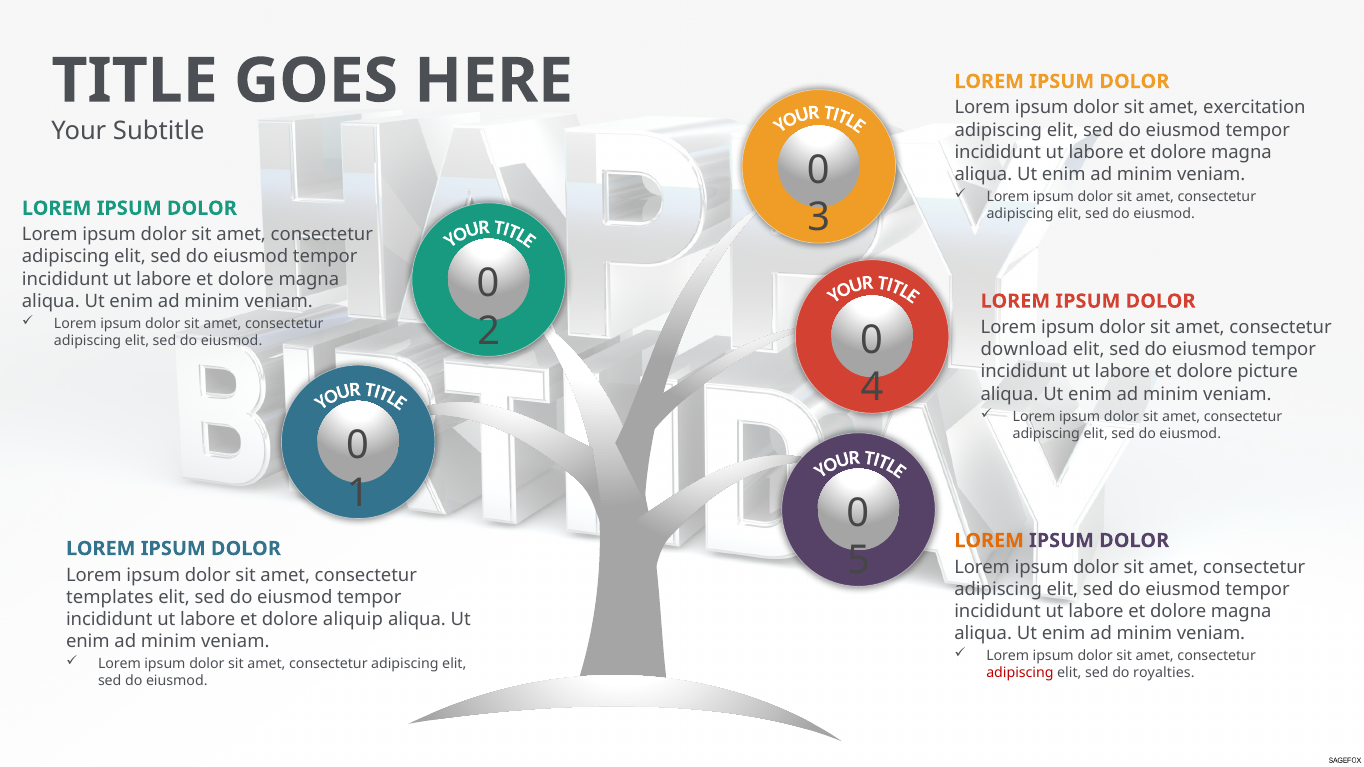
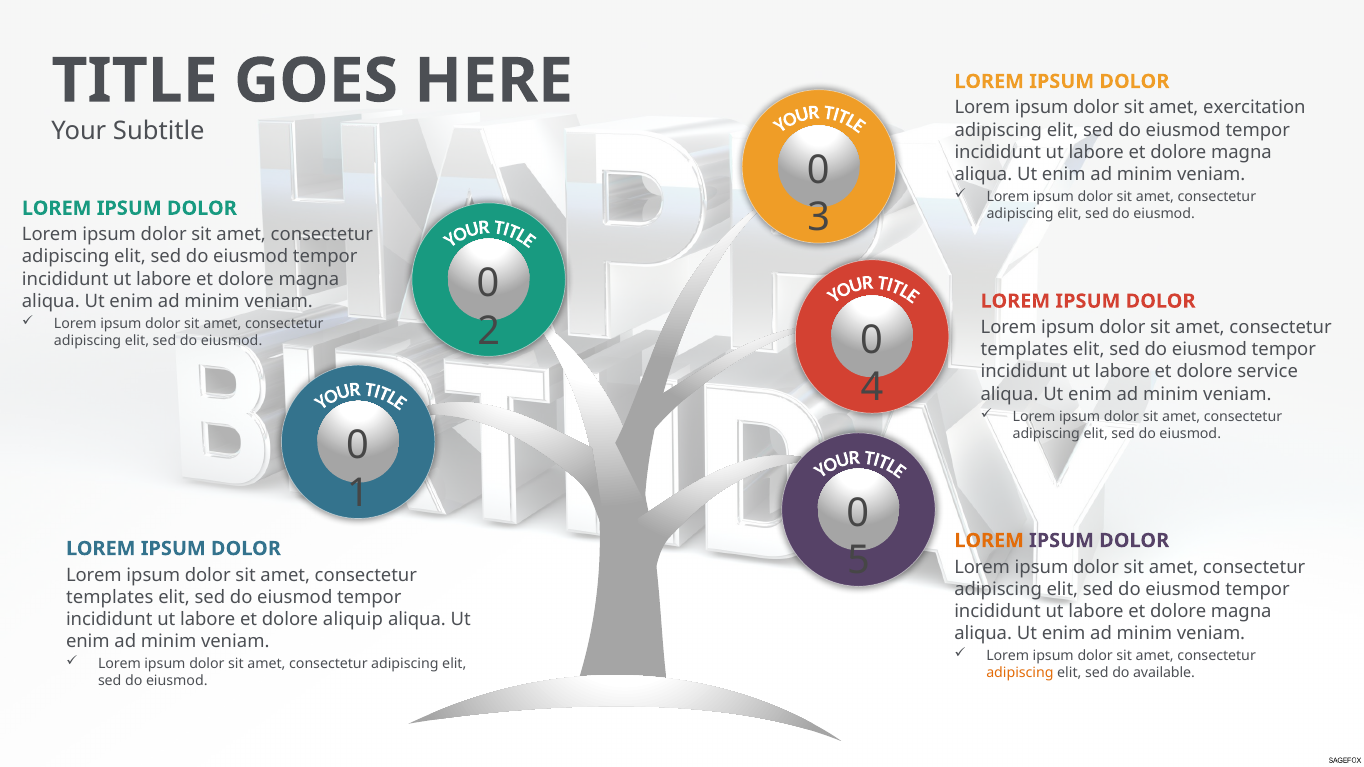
download: download -> templates (1024, 350)
picture: picture -> service (1268, 372)
adipiscing colour: red -> orange (1020, 674)
royalties: royalties -> available (1164, 674)
